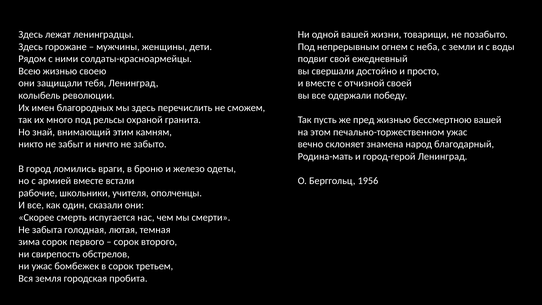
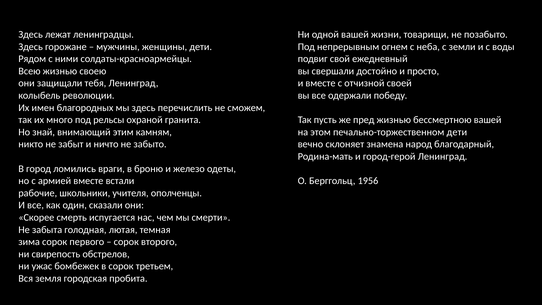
печально-торжественном ужас: ужас -> дети (457, 132)
